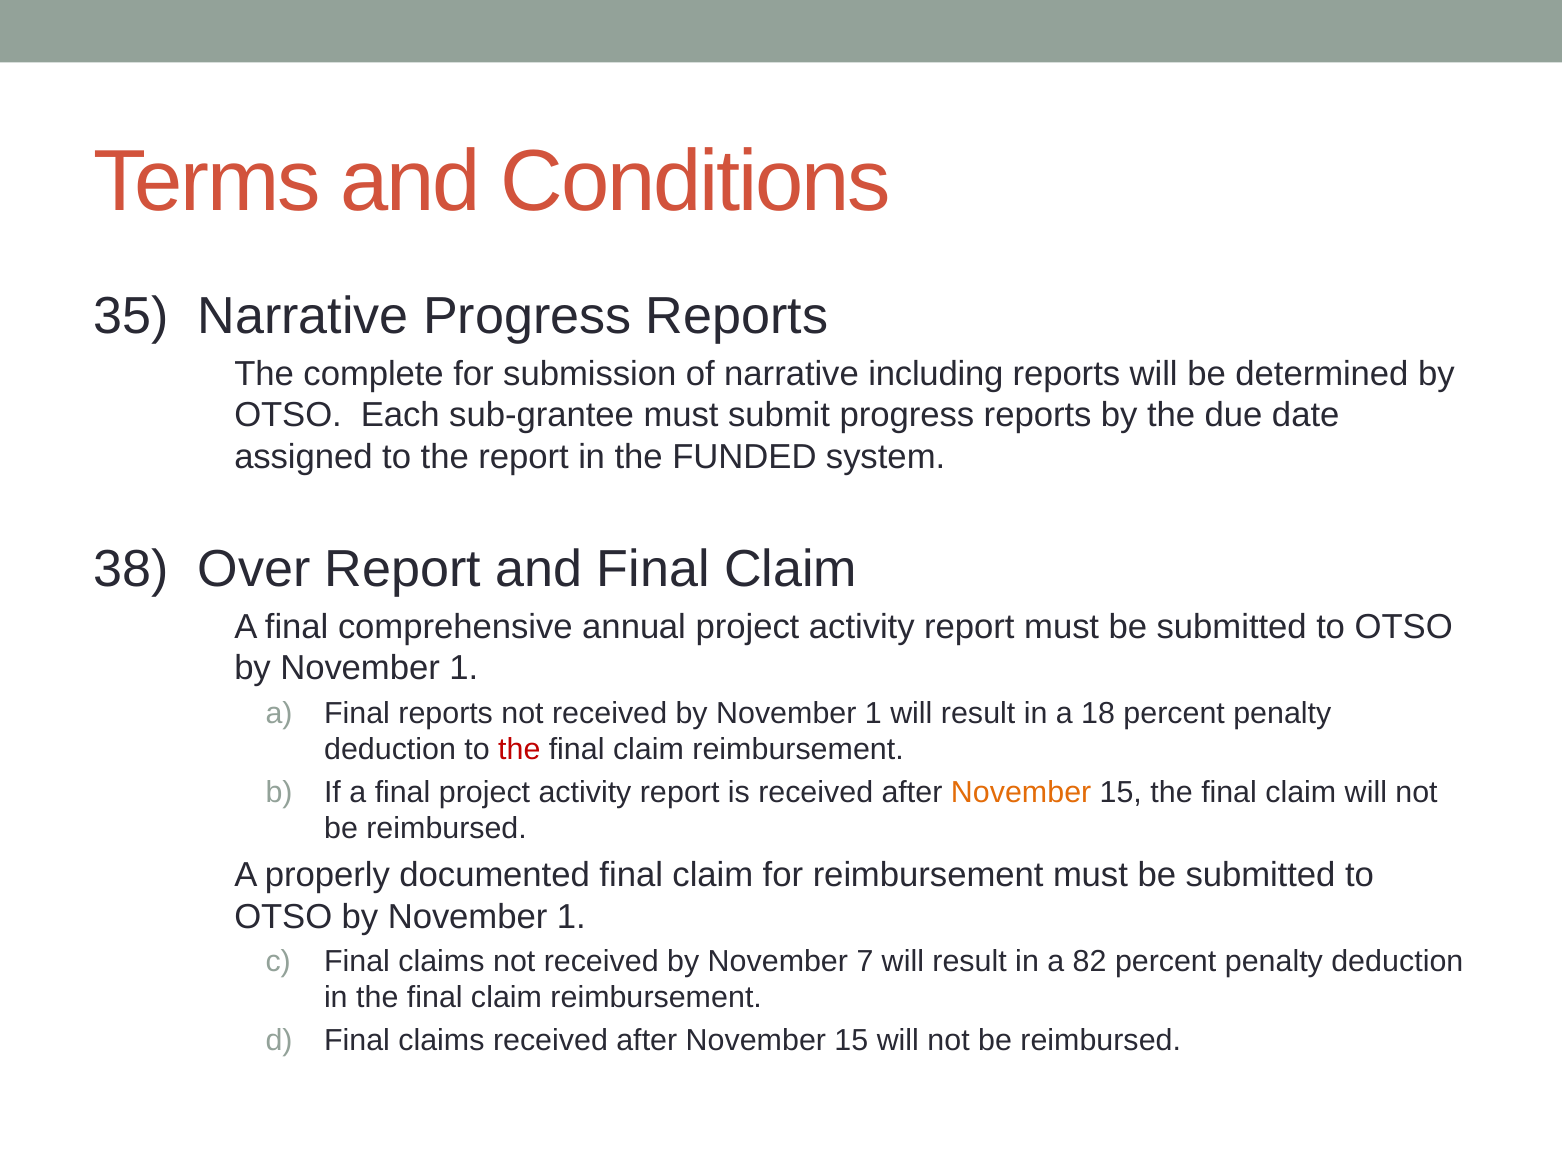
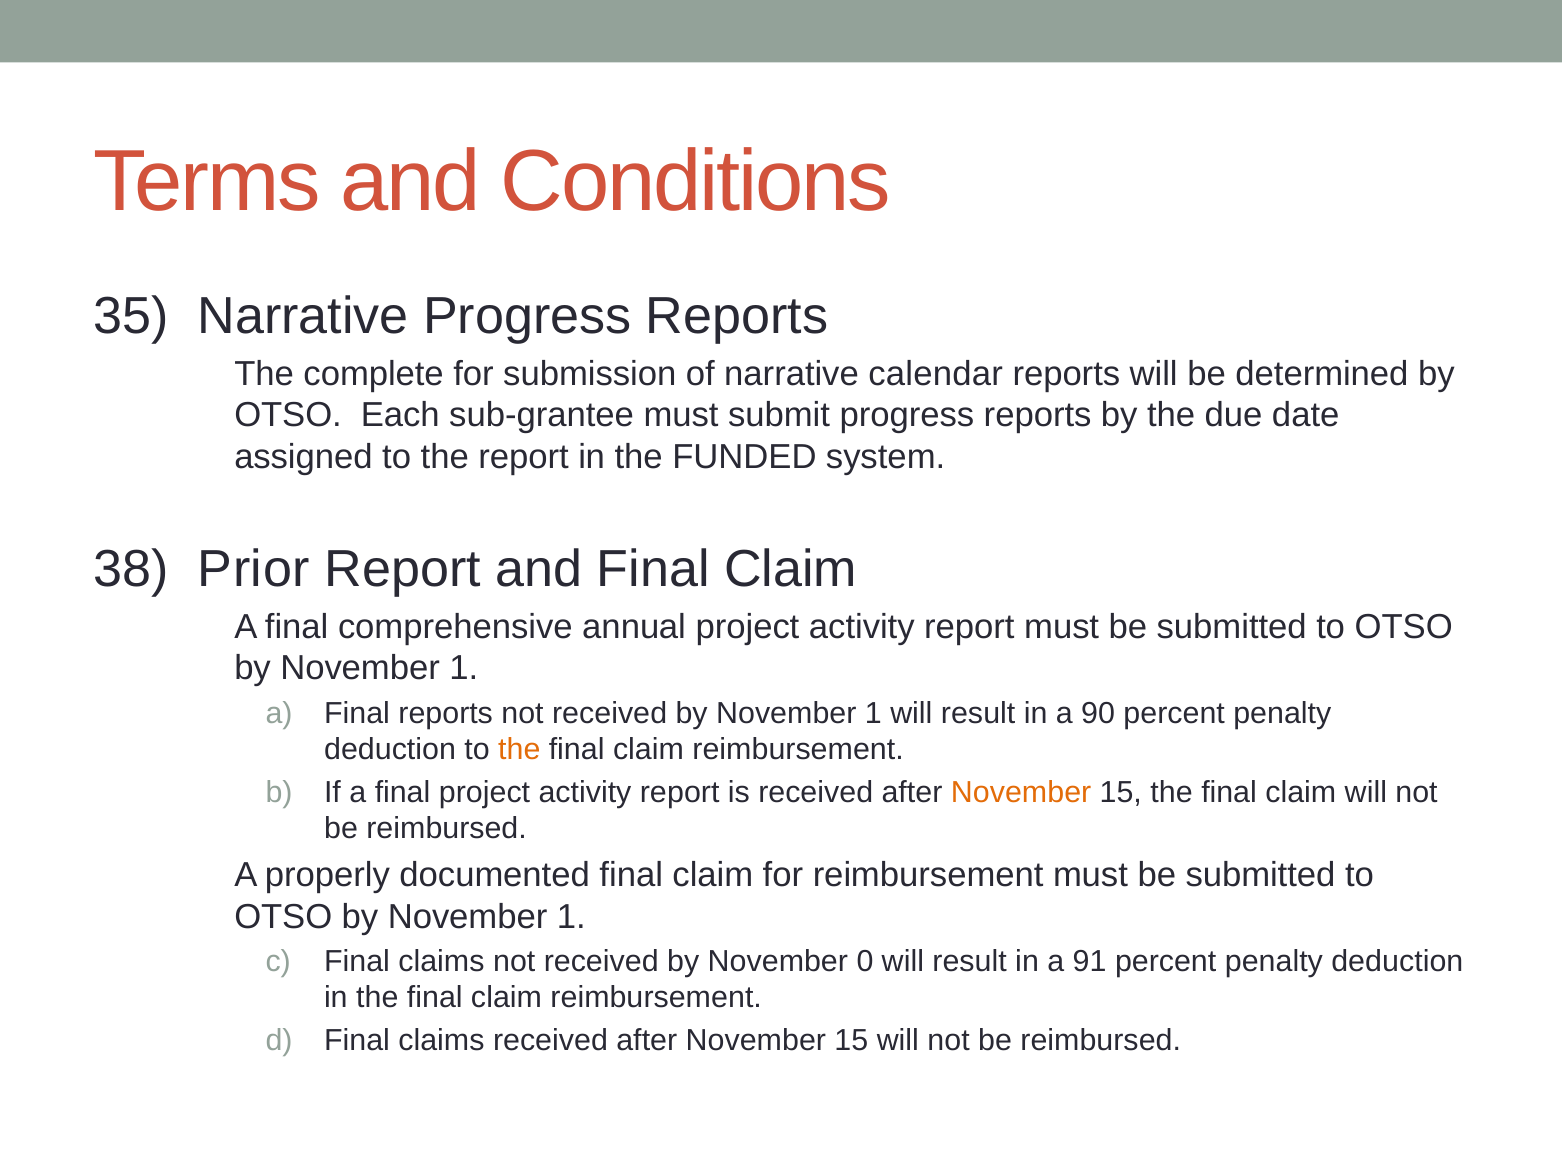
including: including -> calendar (936, 374)
Over: Over -> Prior (254, 569)
18: 18 -> 90 (1098, 714)
the colour: red -> orange (519, 750)
7: 7 -> 0 (865, 962)
82: 82 -> 91 (1090, 962)
